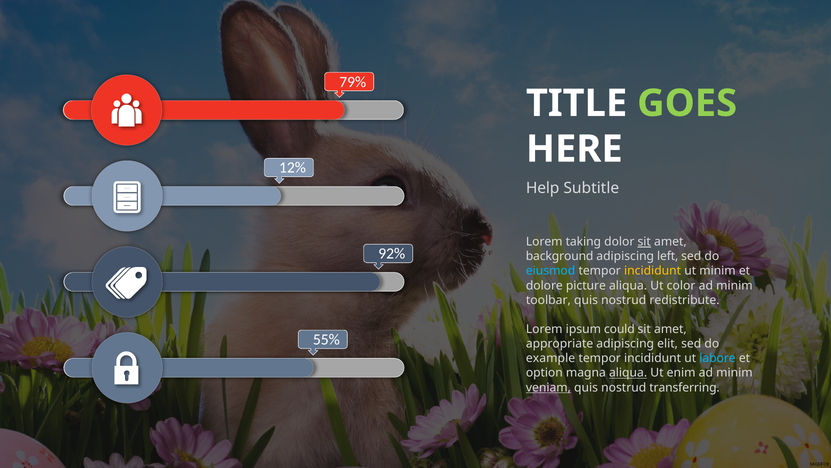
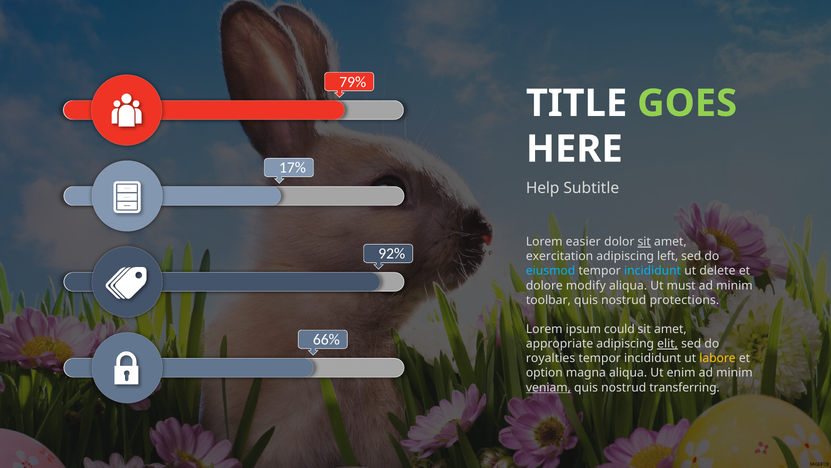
12%: 12% -> 17% (293, 168)
taking: taking -> easier (583, 242)
background: background -> exercitation (560, 256)
incididunt colour: yellow -> light blue (653, 271)
ut minim: minim -> delete (717, 271)
picture: picture -> modify (586, 285)
color: color -> must (681, 285)
redistribute: redistribute -> protections (684, 300)
55%: 55% -> 66% (326, 339)
elit underline: none -> present (668, 343)
example: example -> royalties (551, 358)
labore colour: light blue -> yellow (718, 358)
aliqua underline: present -> none (628, 372)
